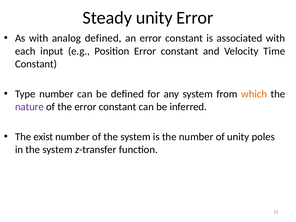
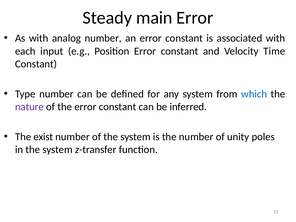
Steady unity: unity -> main (154, 18)
analog defined: defined -> number (103, 38)
which colour: orange -> blue (254, 94)
